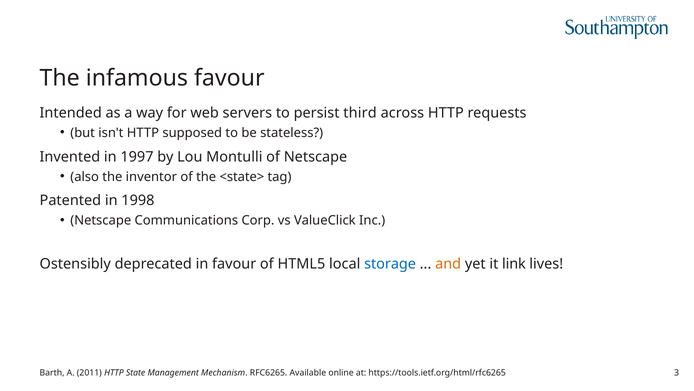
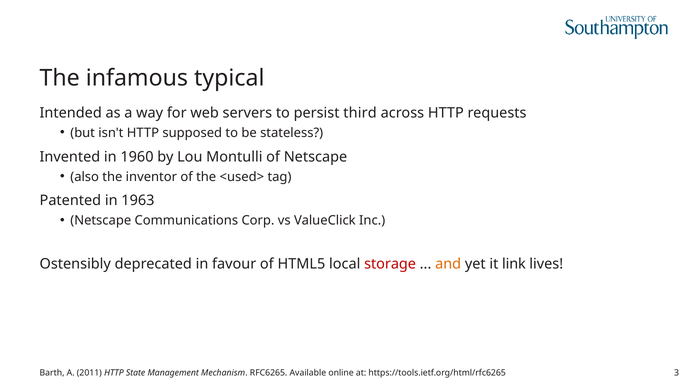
infamous favour: favour -> typical (229, 78)
1997: 1997 -> 1960 (137, 156)
<state>: <state> -> <used> (242, 176)
1998: 1998 -> 1963 (138, 200)
storage colour: blue -> red (390, 263)
